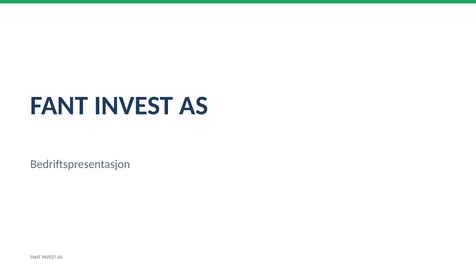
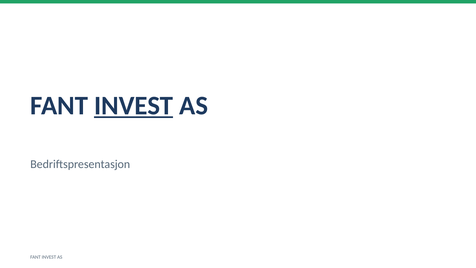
INVEST underline: none -> present (134, 106)
